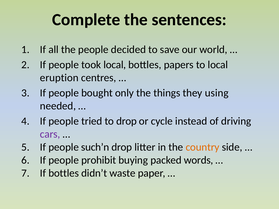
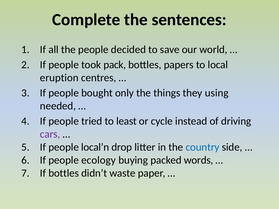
took local: local -> pack (115, 65)
to drop: drop -> least (127, 121)
such’n: such’n -> local’n (95, 147)
country colour: orange -> blue (203, 147)
prohibit: prohibit -> ecology (99, 160)
